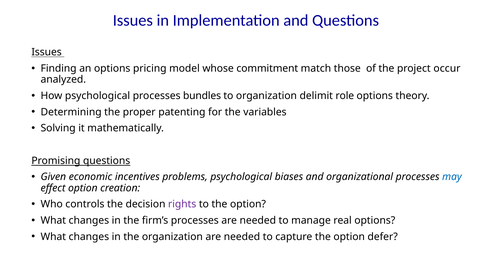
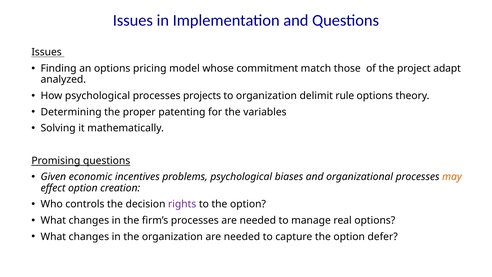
occur: occur -> adapt (447, 68)
bundles: bundles -> projects (202, 96)
role: role -> rule (345, 96)
may colour: blue -> orange (452, 177)
